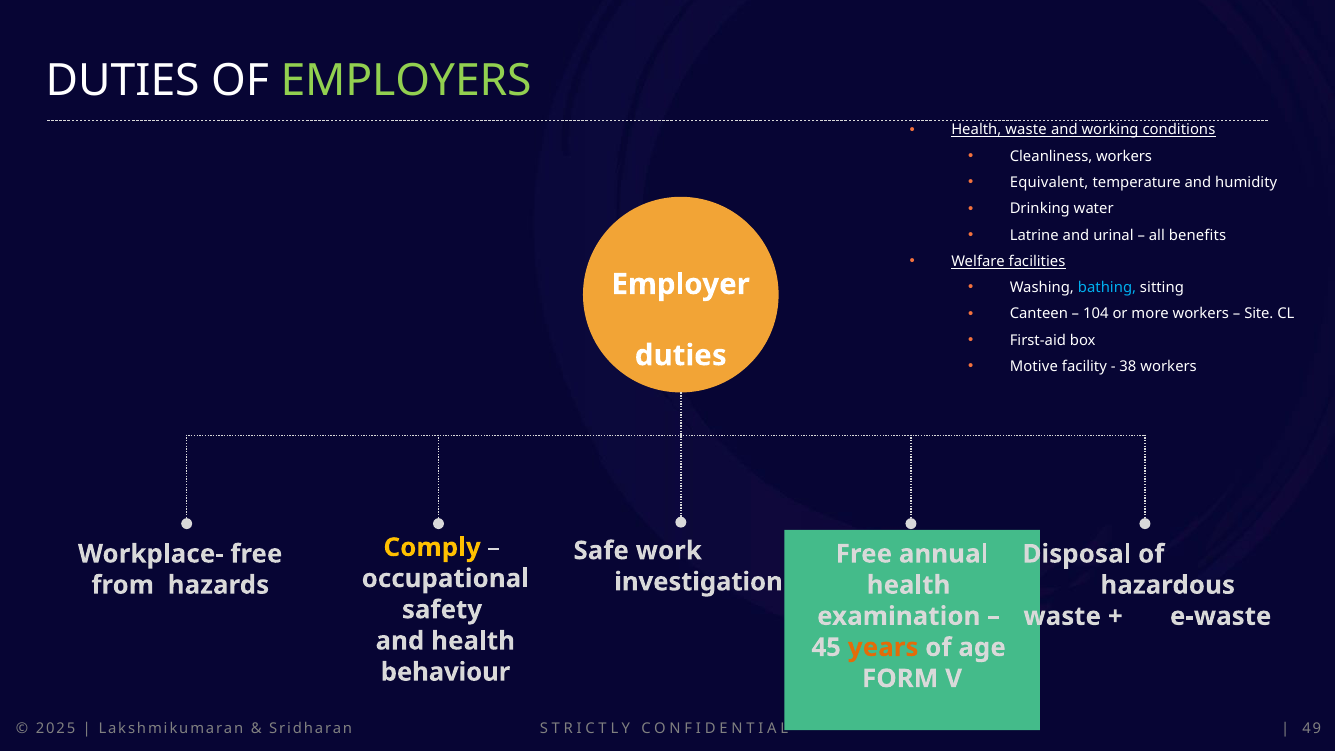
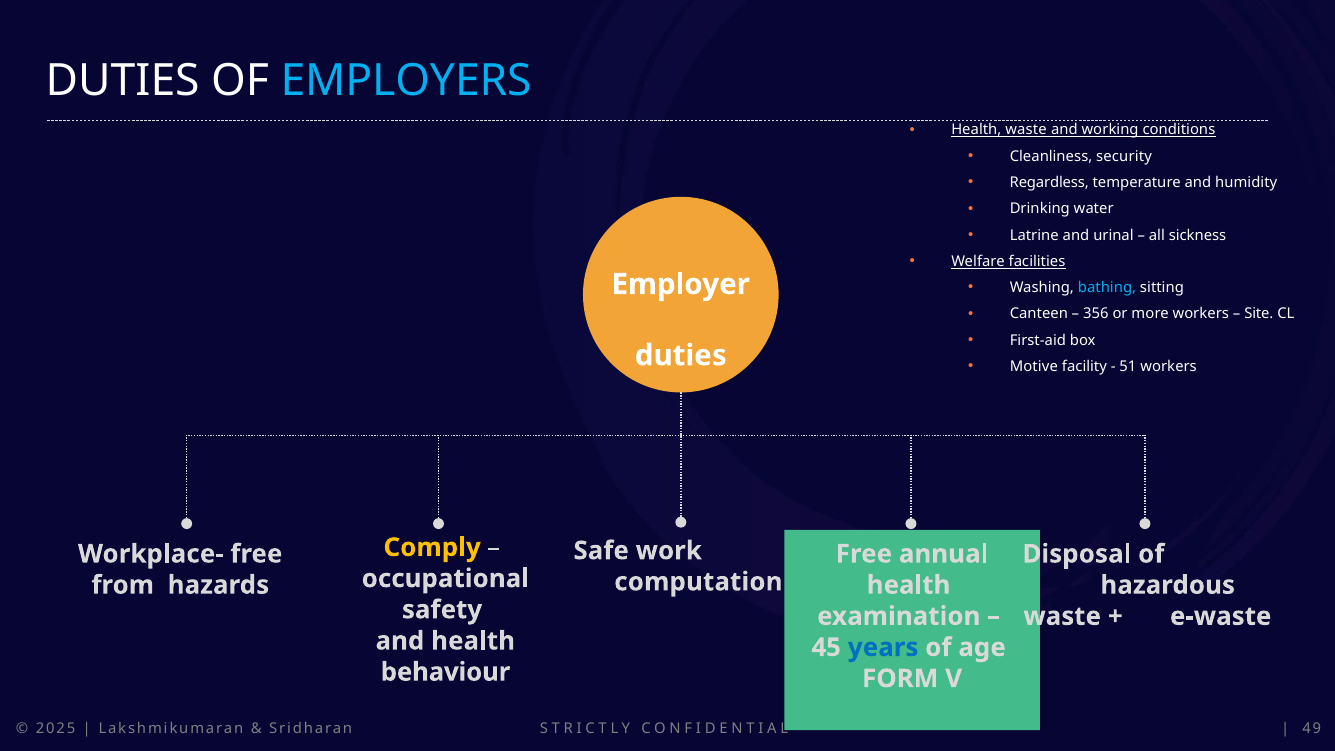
EMPLOYERS colour: light green -> light blue (406, 81)
Cleanliness workers: workers -> security (1124, 156)
Equivalent: Equivalent -> Regardless (1049, 183)
benefits: benefits -> sickness (1198, 235)
104: 104 -> 356 (1096, 314)
38: 38 -> 51 (1128, 367)
investigation: investigation -> computation (698, 582)
years colour: orange -> blue (883, 647)
